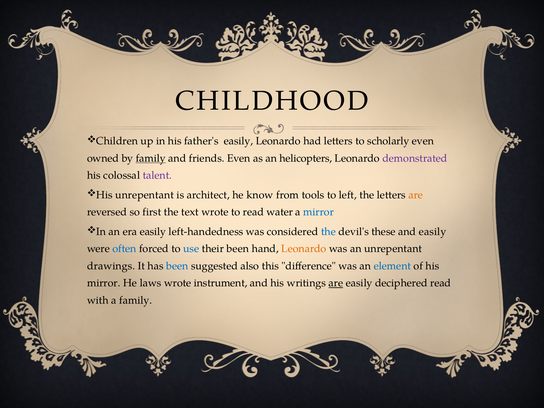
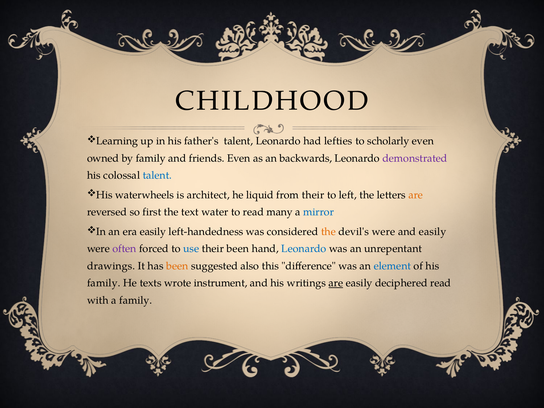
Children: Children -> Learning (117, 141)
father's easily: easily -> talent (238, 141)
had letters: letters -> lefties (338, 141)
family underline: present -> none (151, 158)
helicopters: helicopters -> backwards (306, 158)
talent colour: purple -> blue (157, 175)
His unrepentant: unrepentant -> waterwheels (145, 195)
know: know -> liquid (260, 195)
from tools: tools -> their (313, 195)
text wrote: wrote -> water (215, 212)
water: water -> many (280, 212)
the colour: blue -> orange (328, 232)
devil's these: these -> were (383, 232)
often colour: blue -> purple (124, 249)
Leonardo colour: orange -> blue (304, 249)
been colour: blue -> orange (177, 266)
mirror: mirror -> family (104, 283)
laws: laws -> texts (151, 283)
